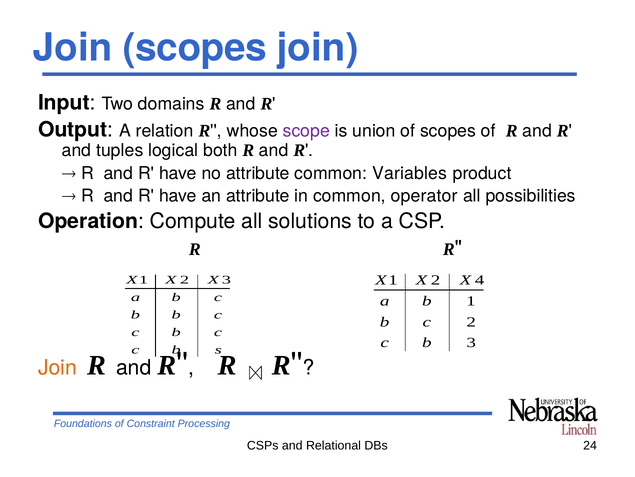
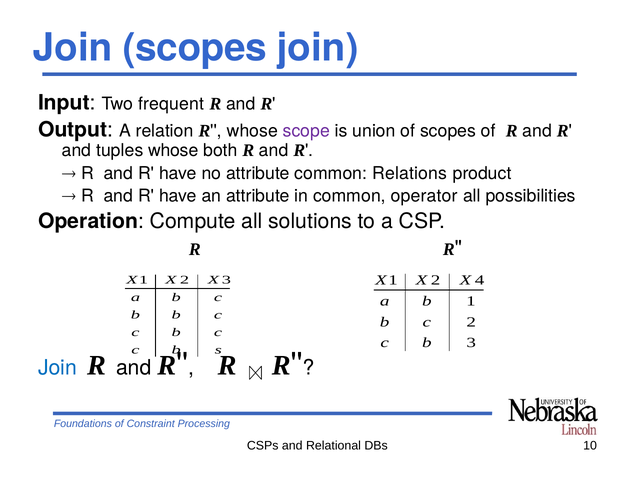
domains: domains -> frequent (171, 104)
tuples logical: logical -> whose (173, 150)
Variables: Variables -> Relations (410, 173)
Join colour: orange -> blue (58, 367)
24: 24 -> 10 (590, 445)
